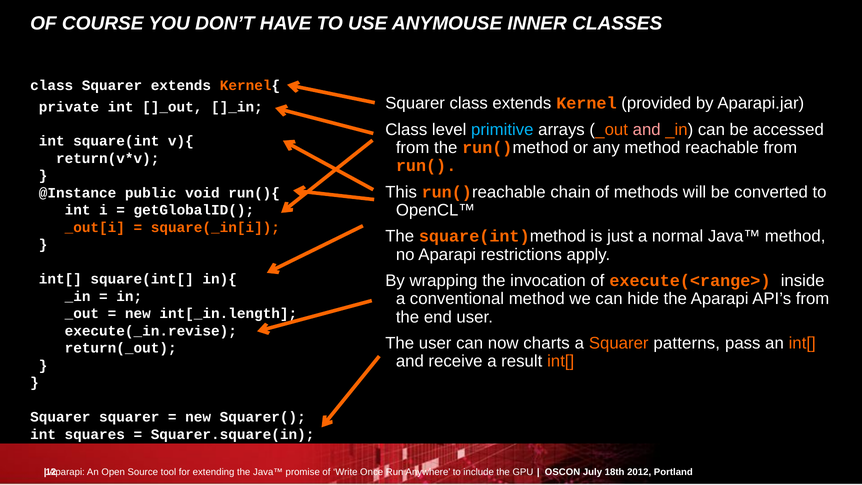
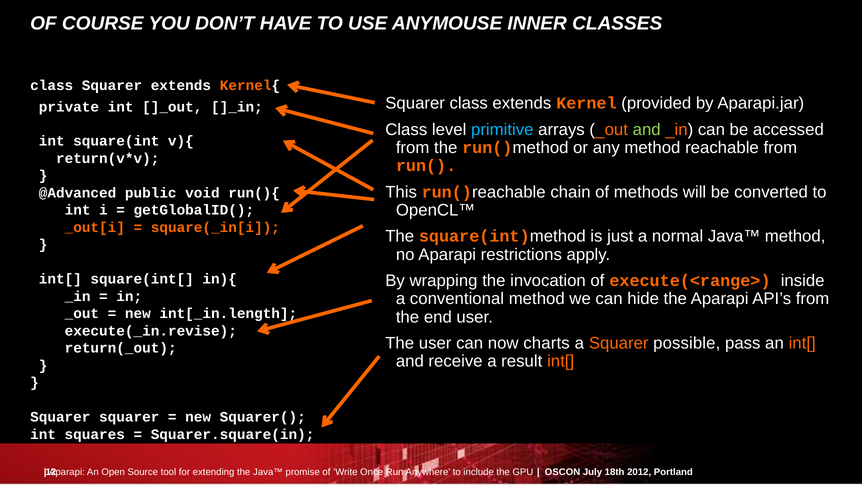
and colour: pink -> light green (647, 130)
@Instance: @Instance -> @Advanced (78, 193)
patterns: patterns -> possible (687, 343)
